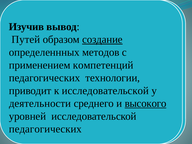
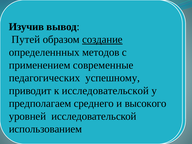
компетенций: компетенций -> современные (103, 65)
технологии: технологии -> успешному (113, 78)
деятельности: деятельности -> предполагаем (40, 103)
высокого underline: present -> none (146, 103)
педагогических: педагогических -> использованием (45, 129)
